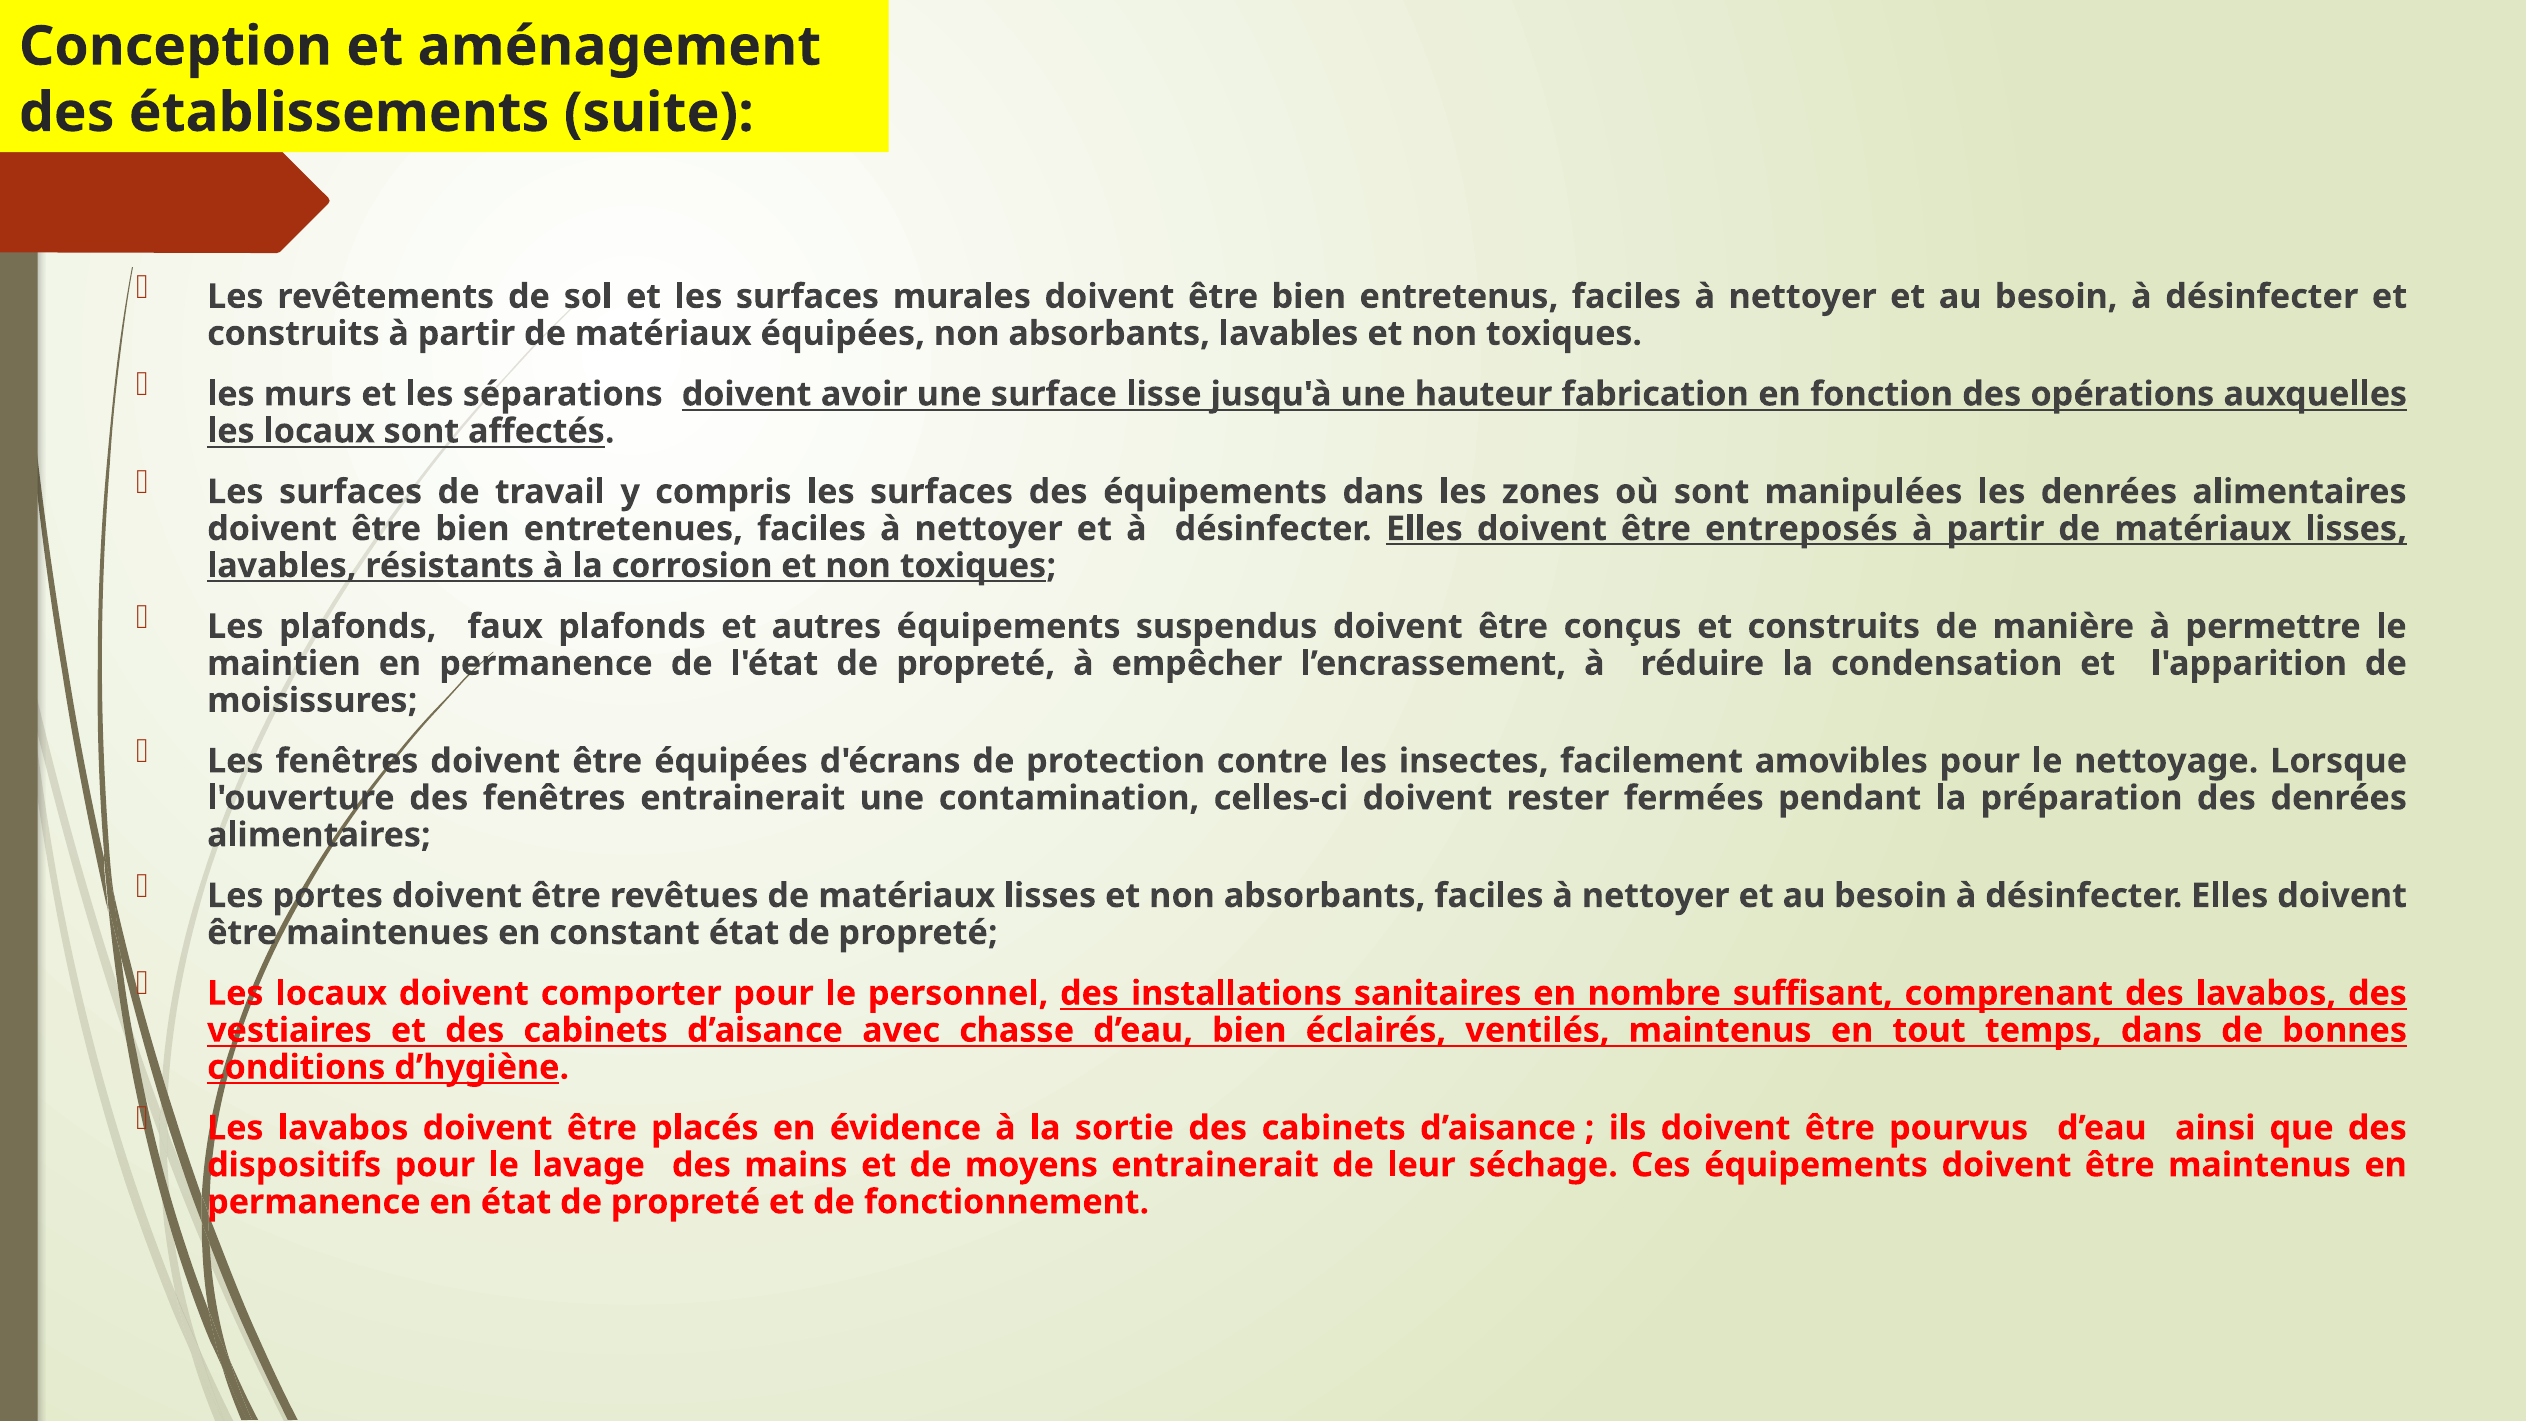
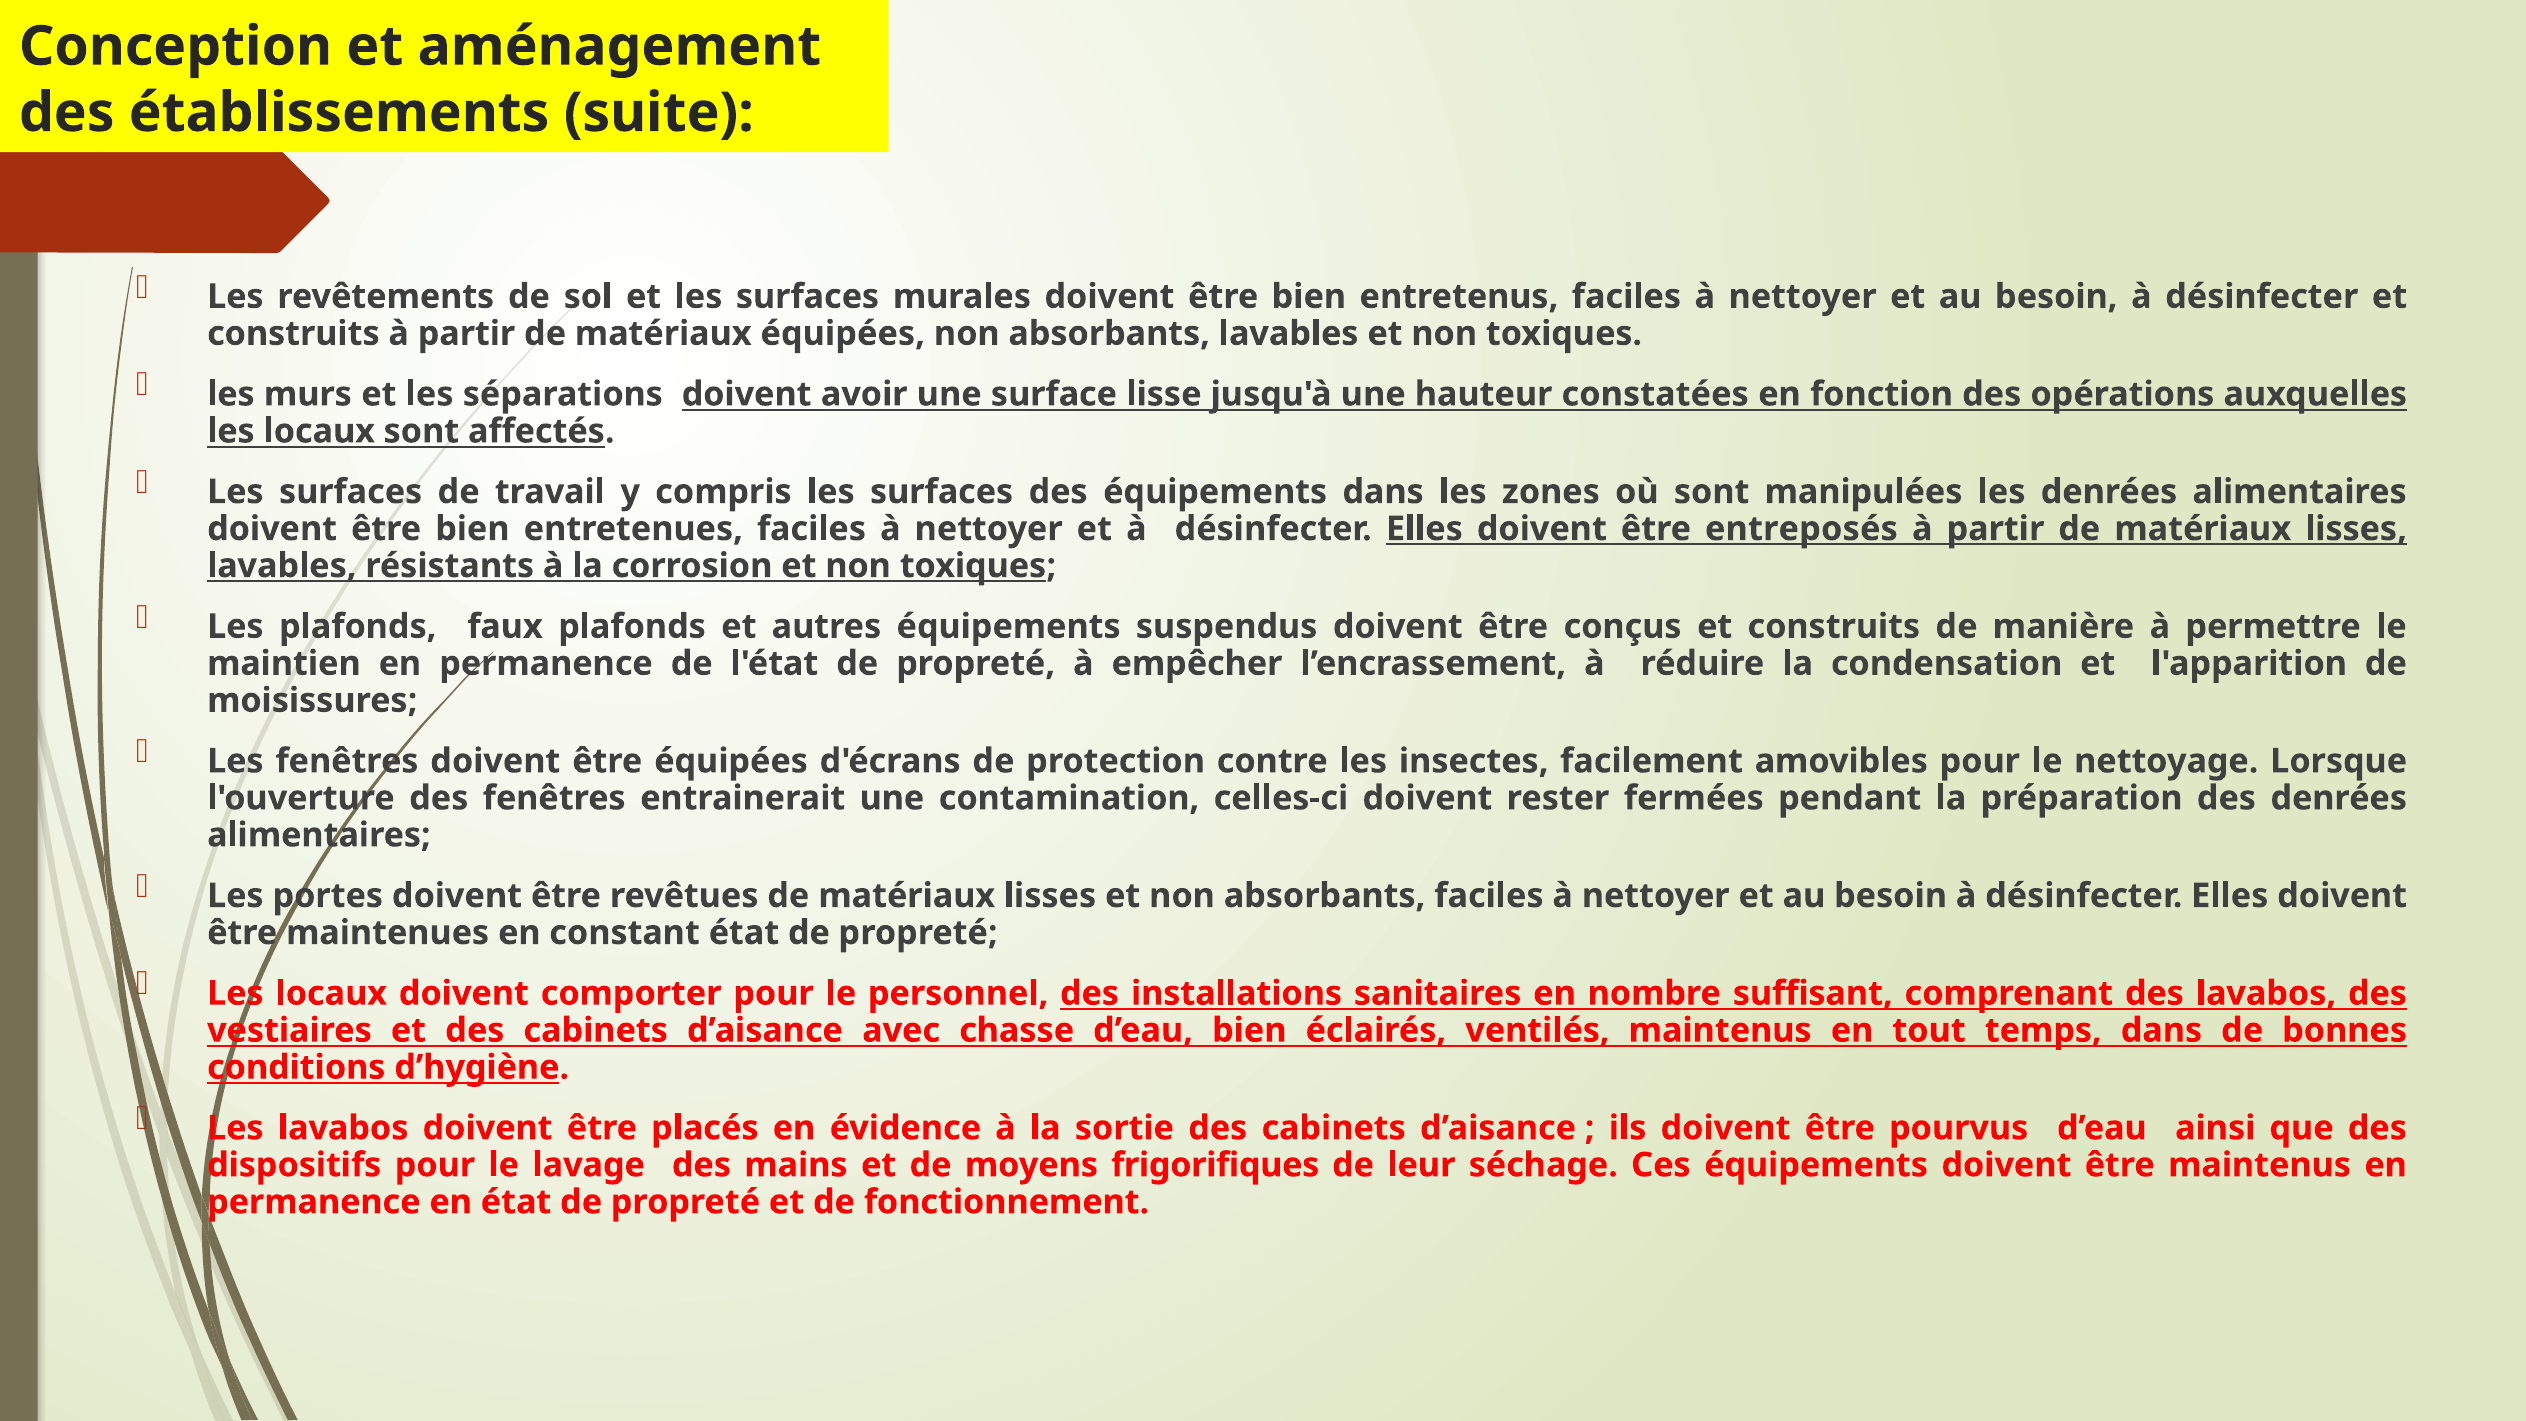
fabrication: fabrication -> constatées (1655, 394)
moyens entrainerait: entrainerait -> frigorifiques (1215, 1165)
